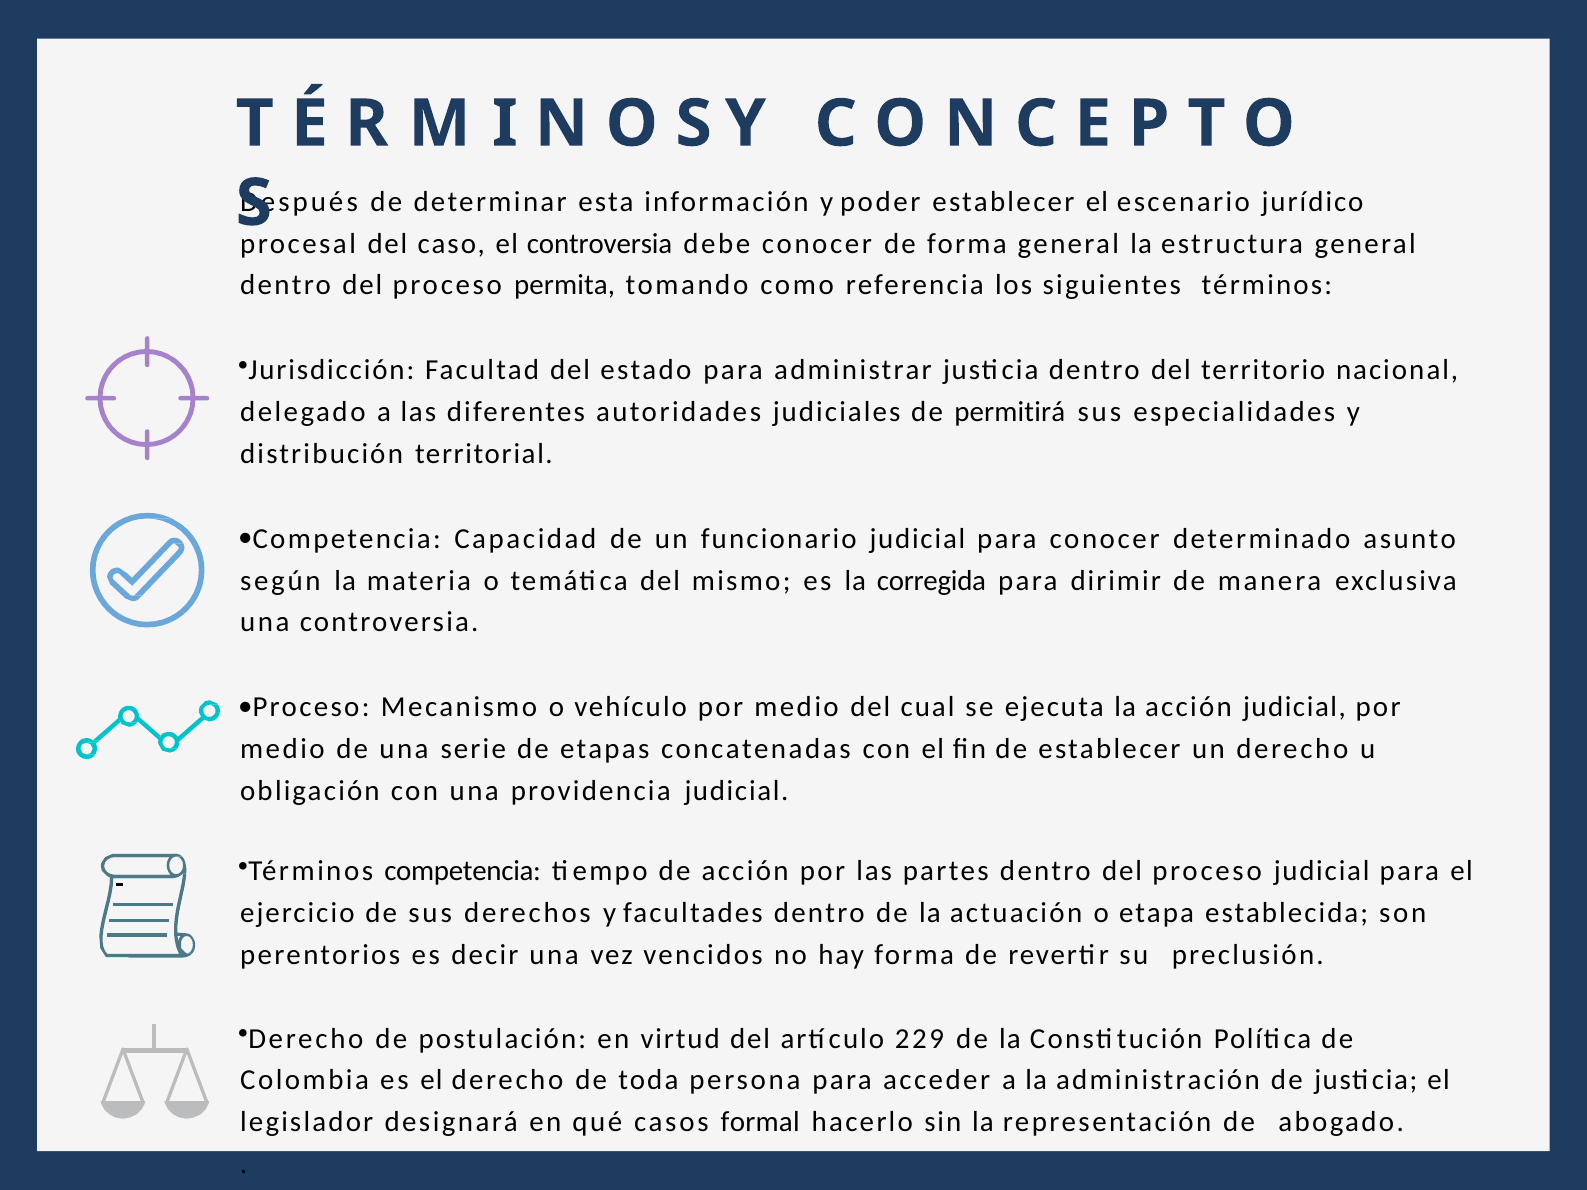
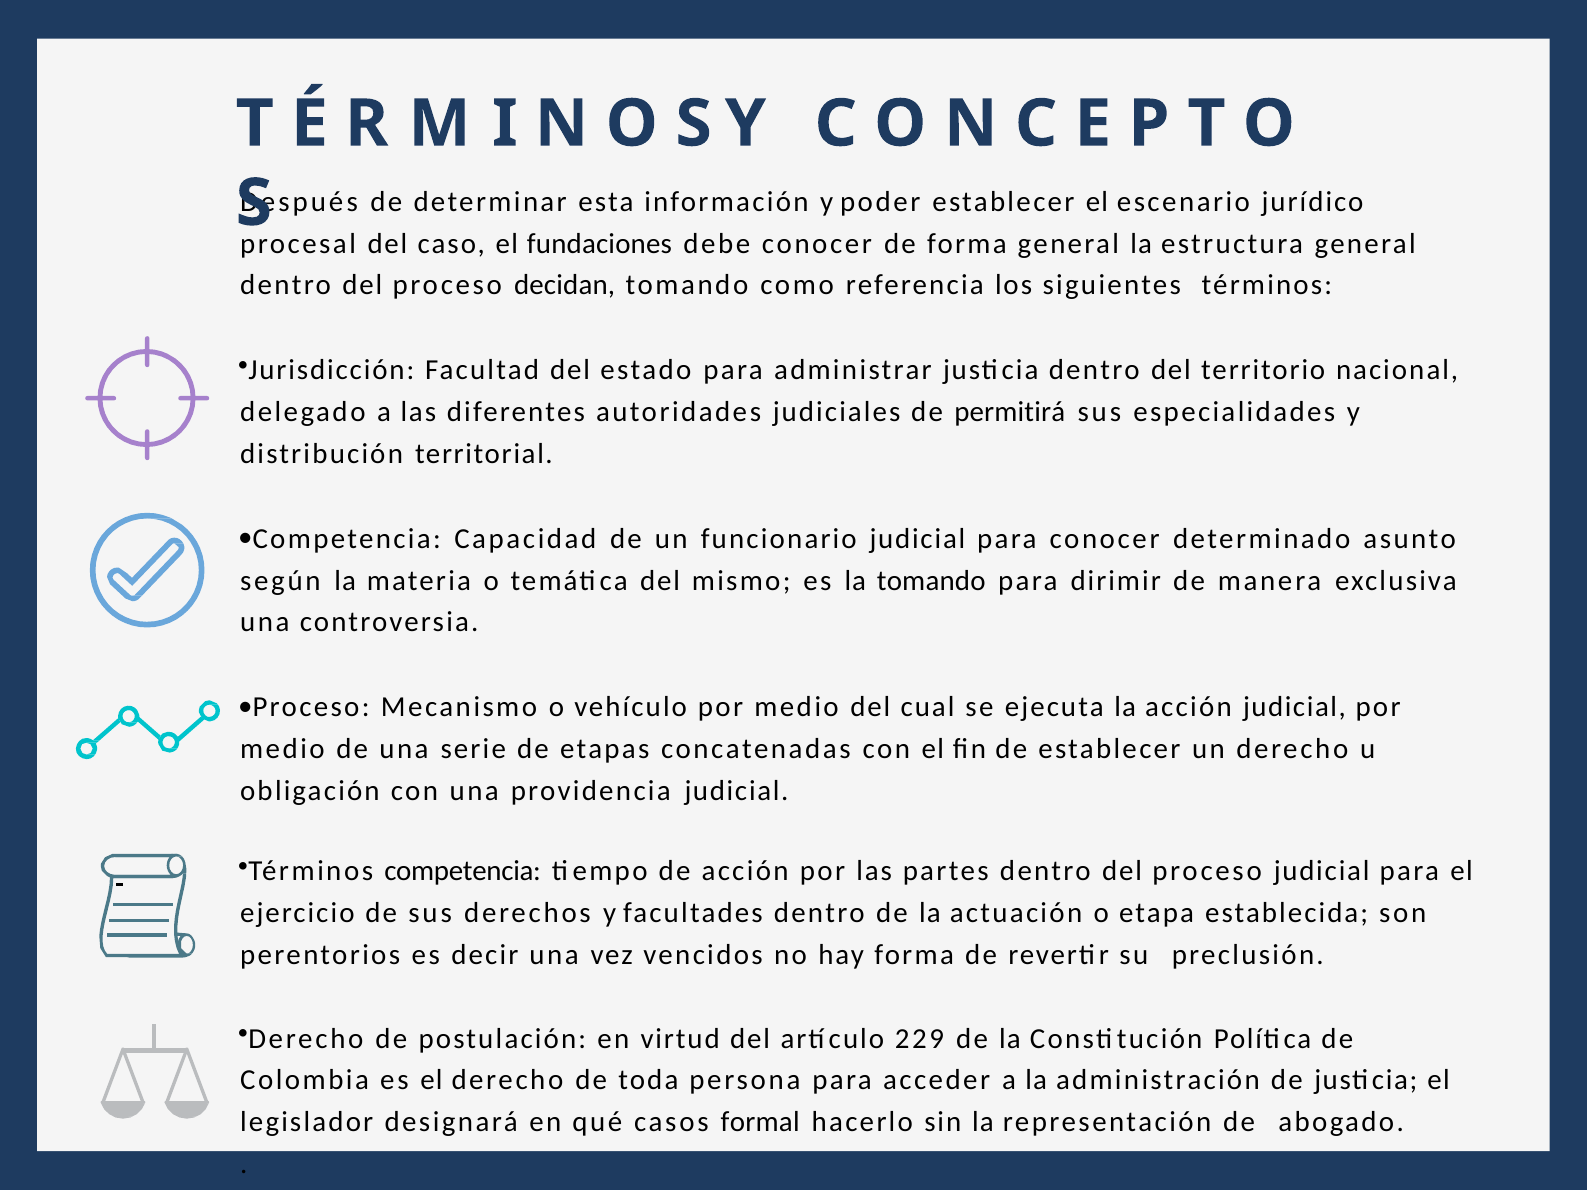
el controversia: controversia -> fundaciones (599, 244)
permita: permita -> decidan (565, 285)
la corregida: corregida -> tomando (931, 581)
